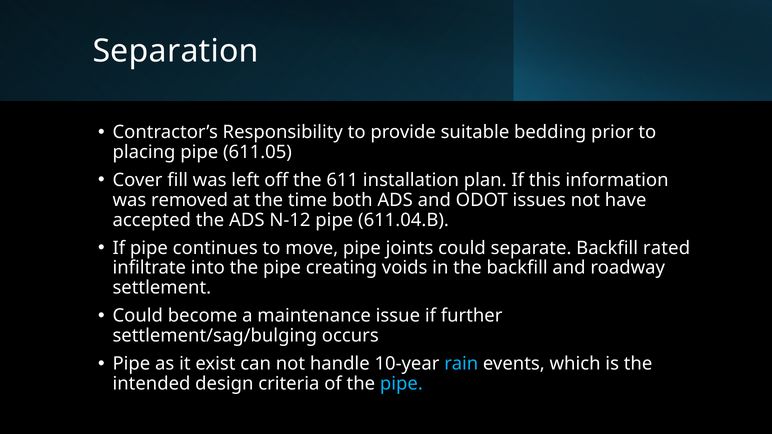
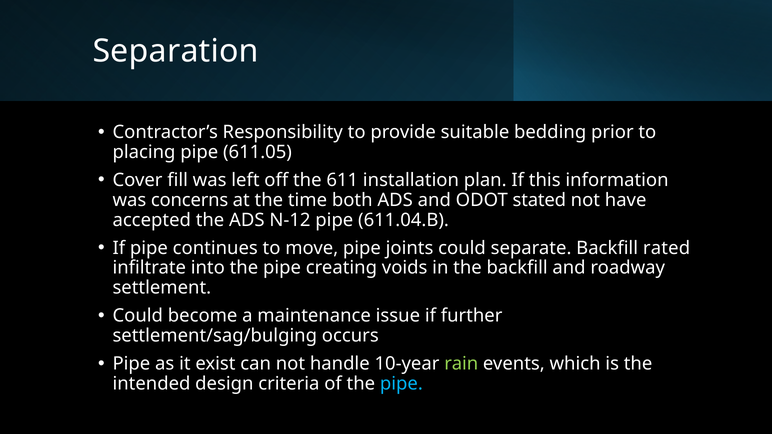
removed: removed -> concerns (190, 200)
issues: issues -> stated (539, 200)
rain colour: light blue -> light green (461, 364)
